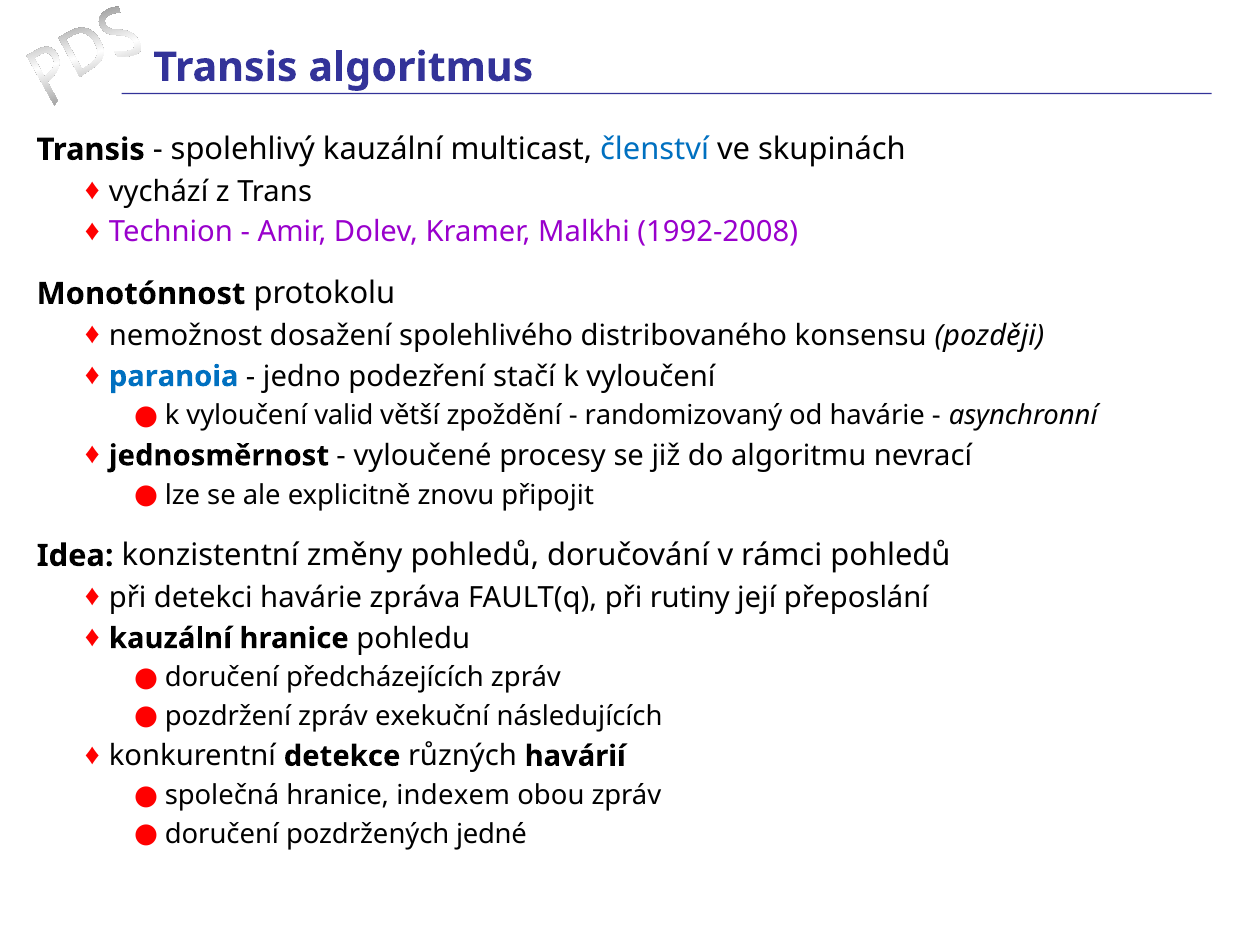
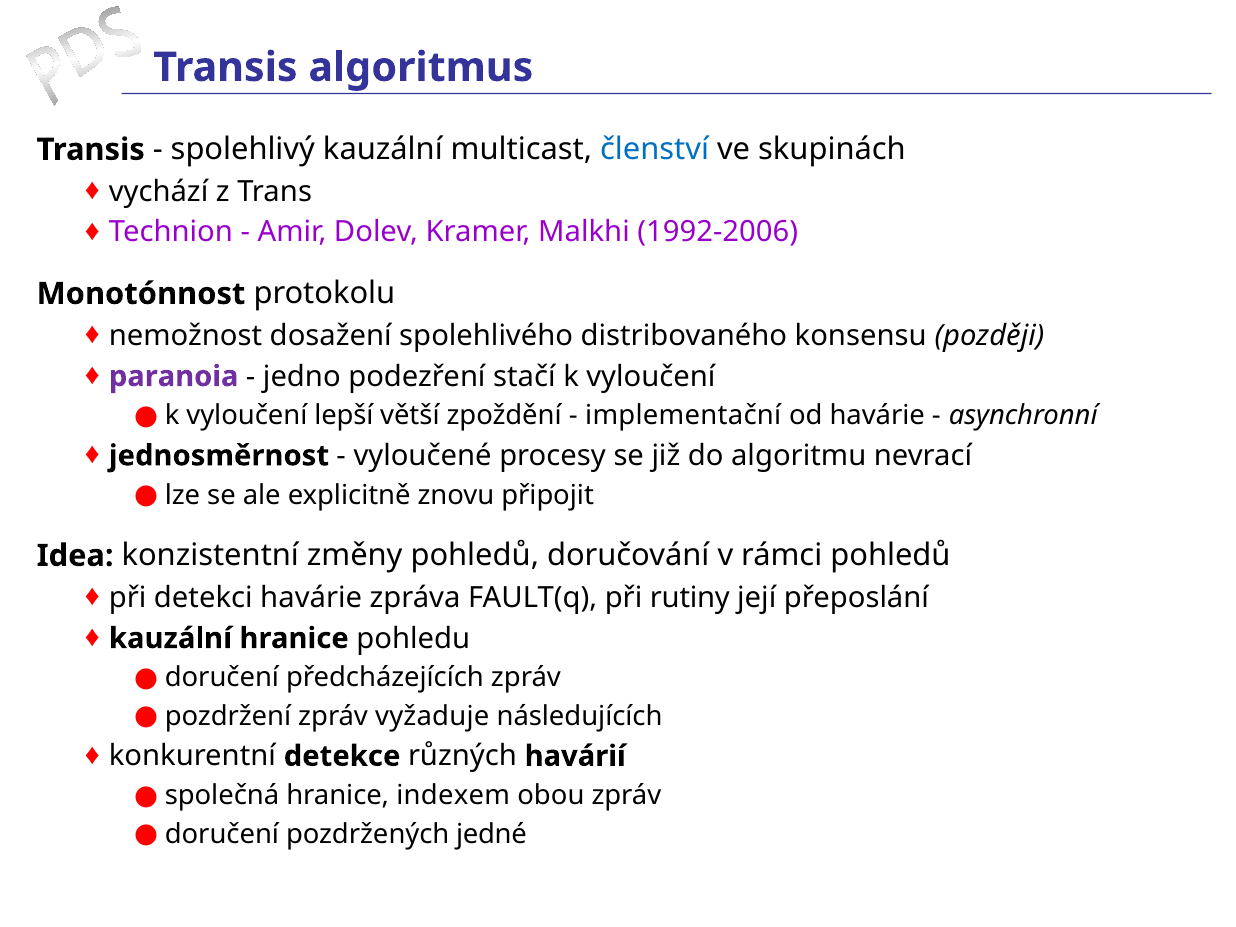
1992-2008: 1992-2008 -> 1992-2006 (718, 232)
paranoia colour: blue -> purple (174, 376)
valid: valid -> lepší (344, 416)
randomizovaný: randomizovaný -> implementační (683, 416)
exekuční: exekuční -> vyžaduje (432, 716)
